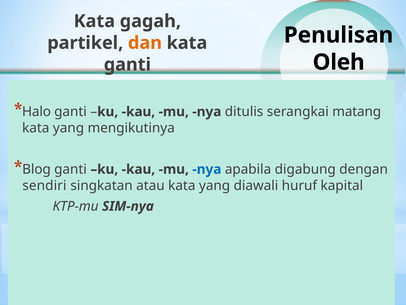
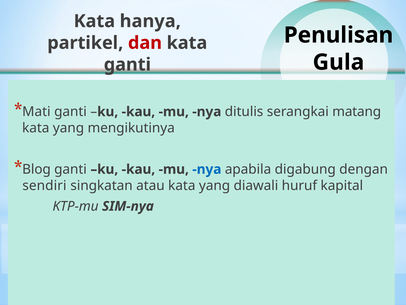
gagah: gagah -> hanya (150, 21)
dan colour: orange -> red (145, 43)
Oleh: Oleh -> Gula (338, 62)
Halo: Halo -> Mati (36, 112)
